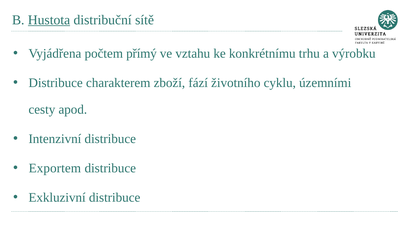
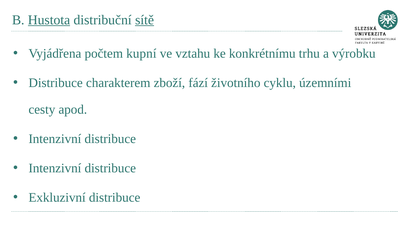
sítě underline: none -> present (145, 20)
přímý: přímý -> kupní (141, 54)
Exportem: Exportem -> Intenzivní (55, 168)
